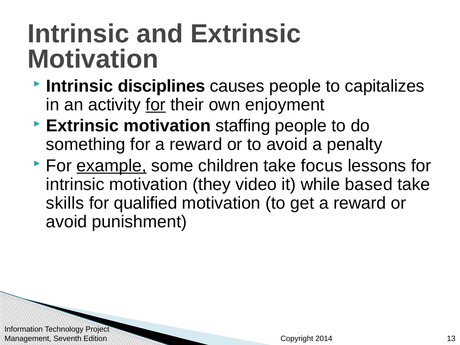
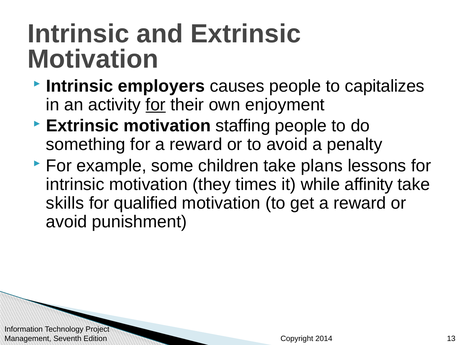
disciplines: disciplines -> employers (161, 86)
example underline: present -> none (112, 166)
focus: focus -> plans (322, 166)
video: video -> times (256, 184)
based: based -> affinity (369, 184)
